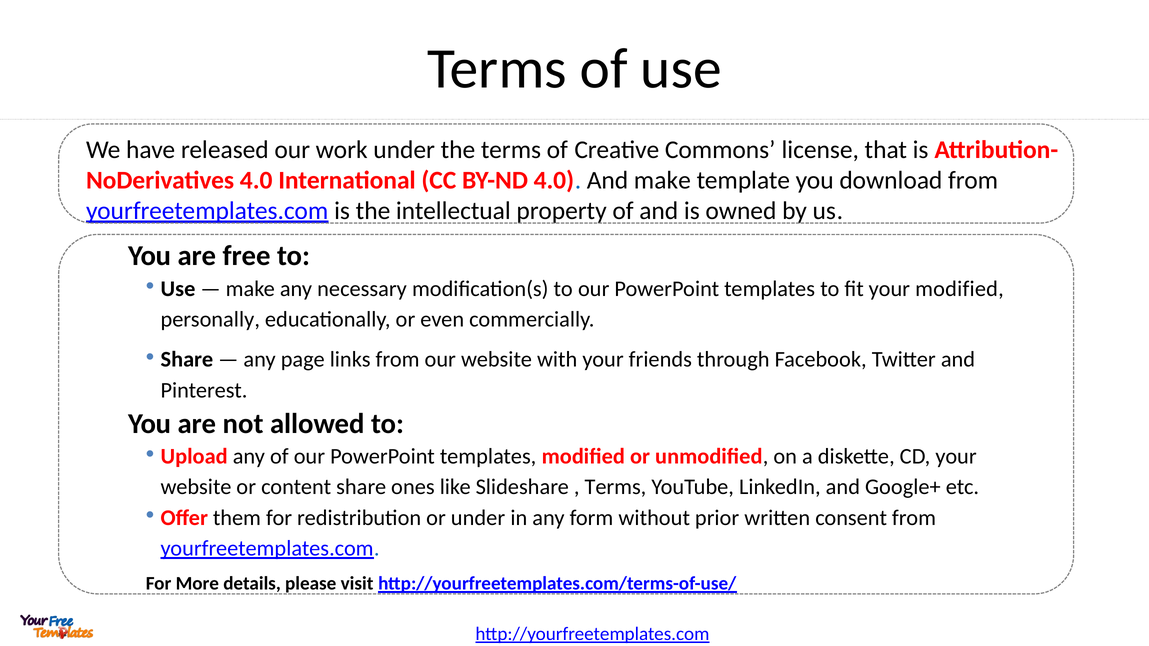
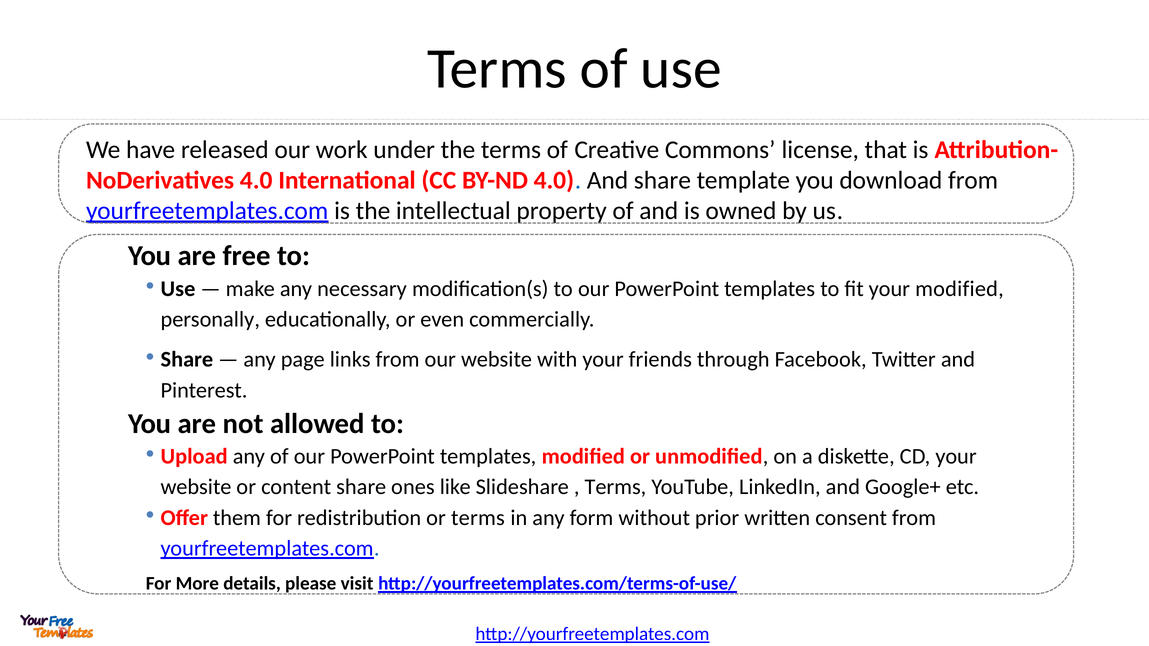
And make: make -> share (662, 180)
or under: under -> terms (478, 518)
